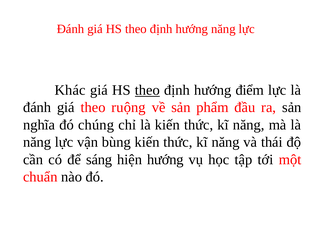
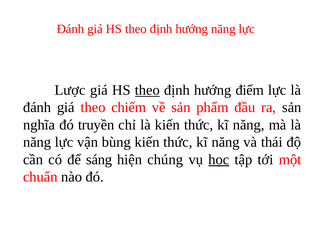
Khác: Khác -> Lược (70, 90)
ruộng: ruộng -> chiếm (129, 107)
chúng: chúng -> truyền (96, 125)
hiện hướng: hướng -> chúng (165, 159)
học underline: none -> present (219, 159)
